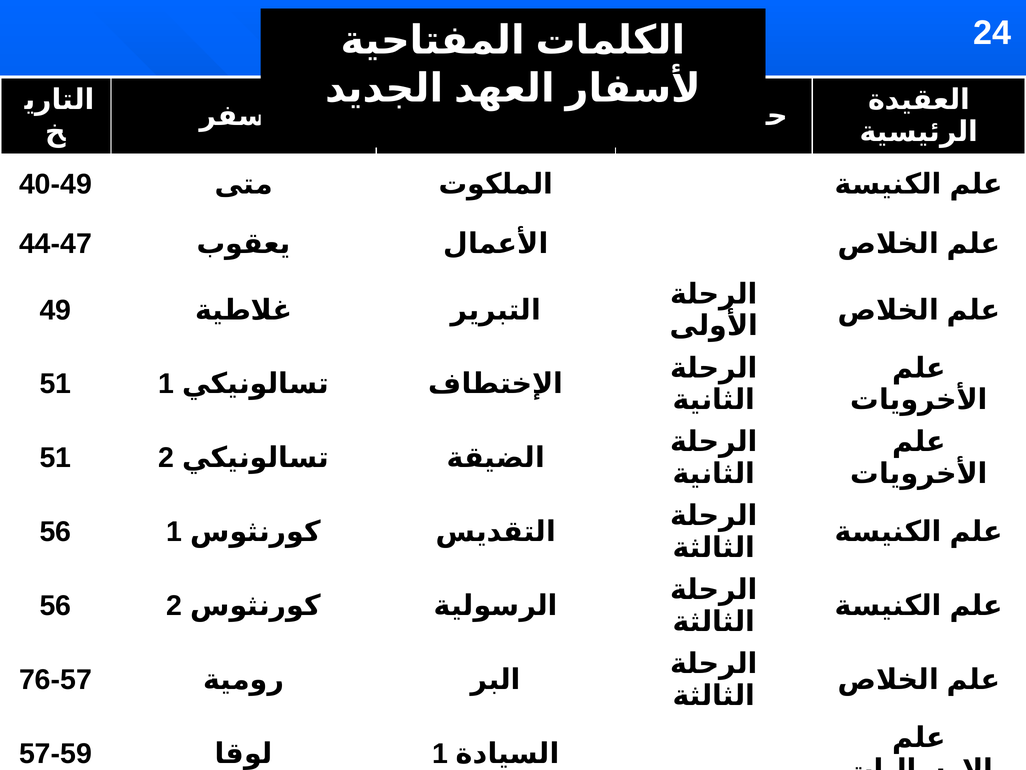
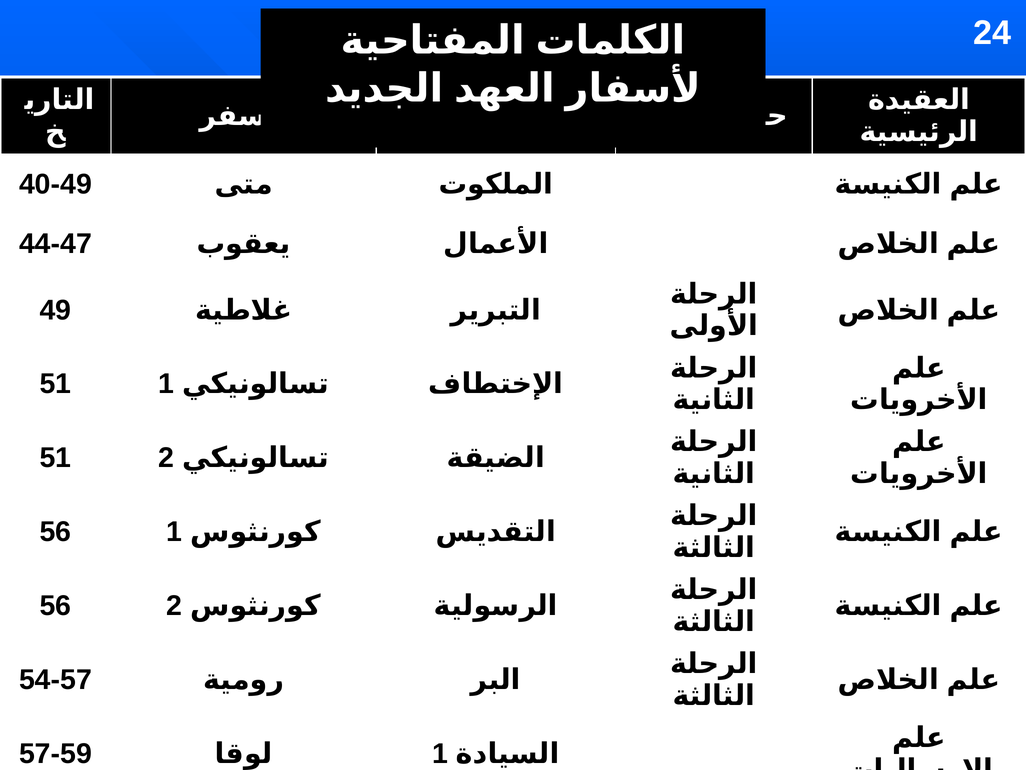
76-57: 76-57 -> 54-57 (56, 679)
